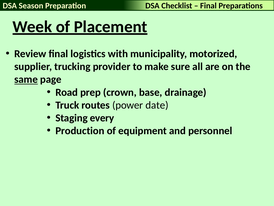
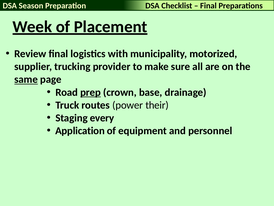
prep underline: none -> present (91, 92)
date: date -> their (157, 105)
Production: Production -> Application (80, 130)
